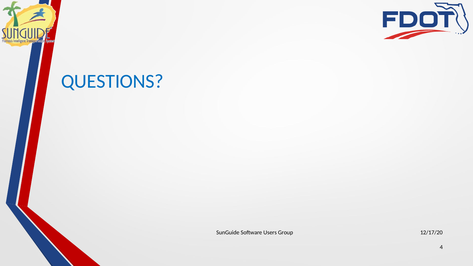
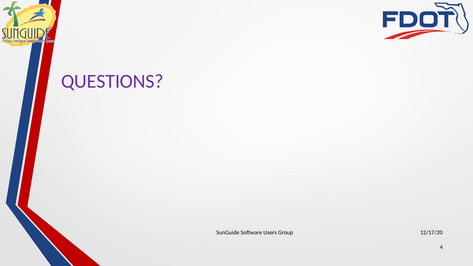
QUESTIONS colour: blue -> purple (112, 81)
